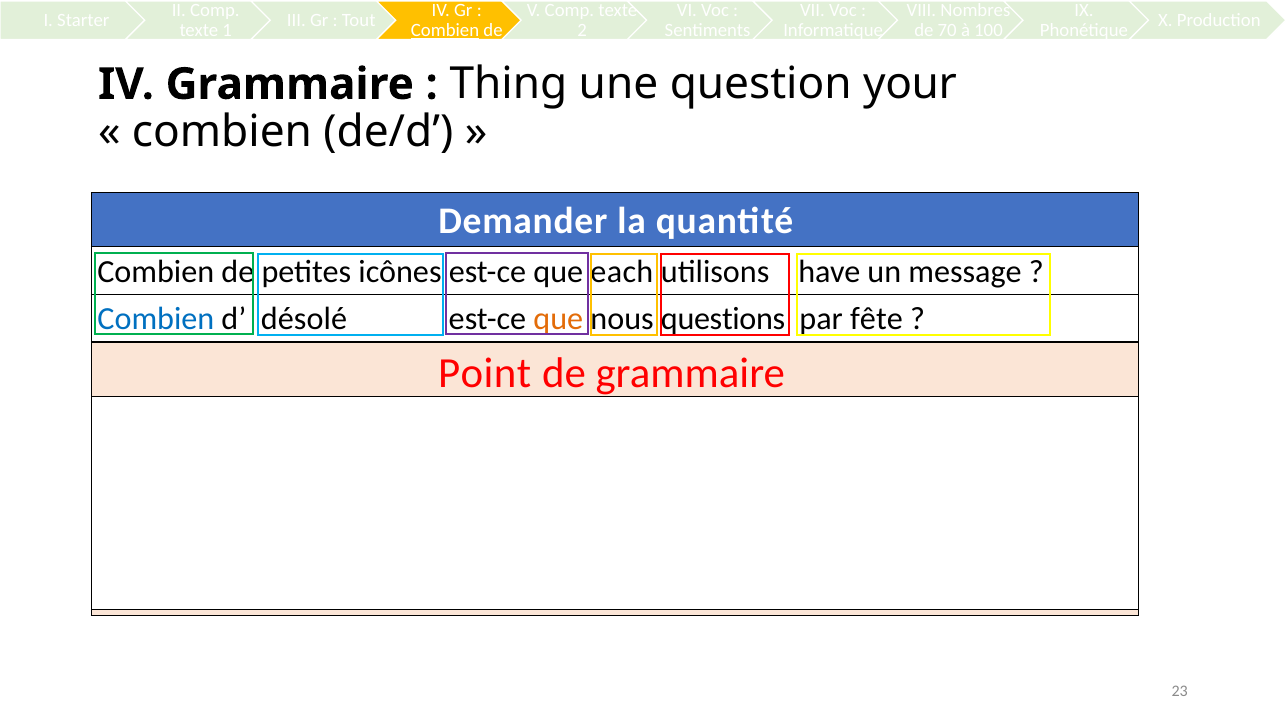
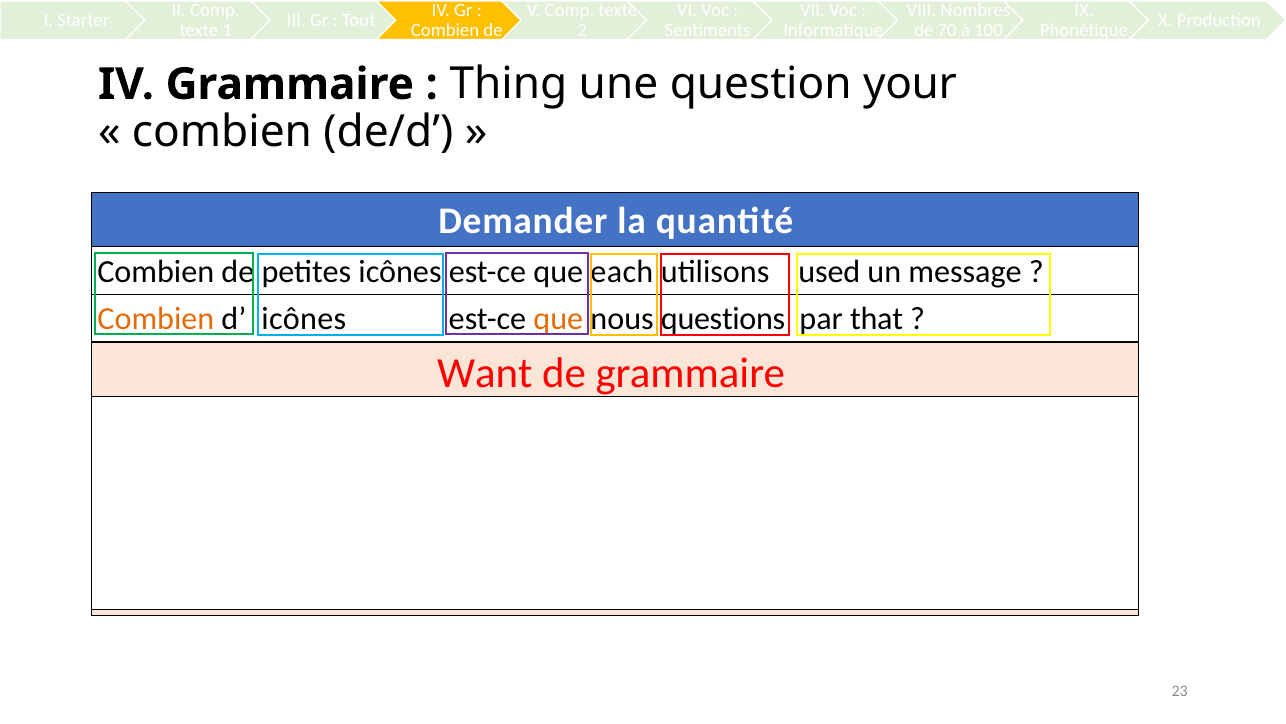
Combien underline: present -> none (445, 30)
utilisons have: have -> used (829, 271)
Combien colour: blue -> orange (156, 319)
d désolé: désolé -> icônes (304, 319)
fête: fête -> that (877, 319)
Point: Point -> Want (485, 373)
